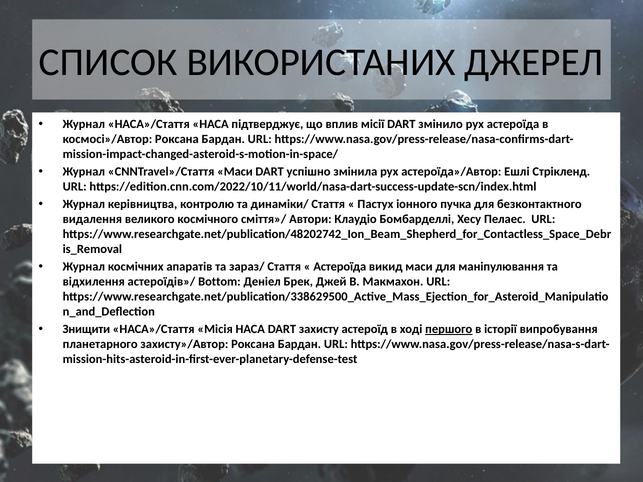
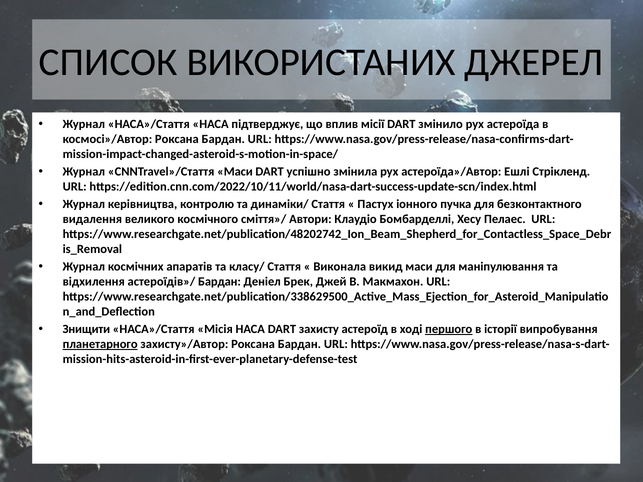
зараз/: зараз/ -> класу/ (247, 267)
Астероїда: Астероїда -> Виконала (340, 267)
астероїдів»/ Bottom: Bottom -> Бардан (219, 282)
планетарного underline: none -> present (100, 344)
